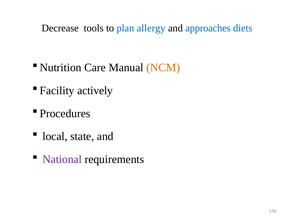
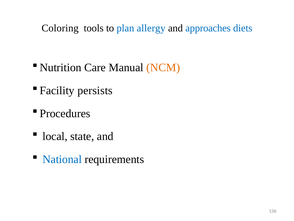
Decrease: Decrease -> Coloring (60, 28)
actively: actively -> persists (95, 90)
National colour: purple -> blue (62, 159)
